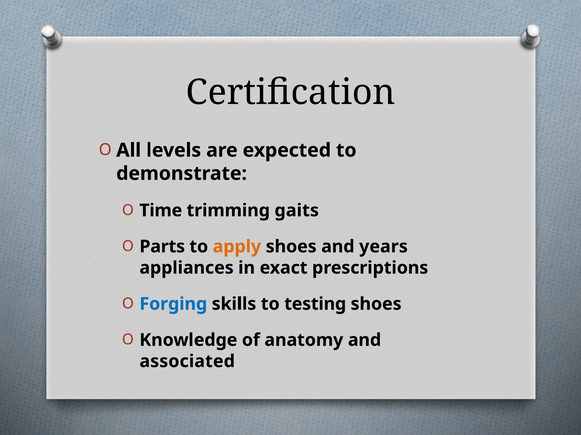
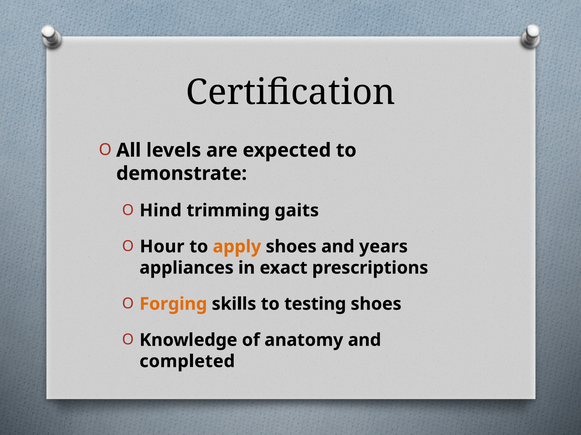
Time: Time -> Hind (161, 211)
Parts: Parts -> Hour (162, 247)
Forging colour: blue -> orange (173, 304)
associated: associated -> completed (187, 362)
